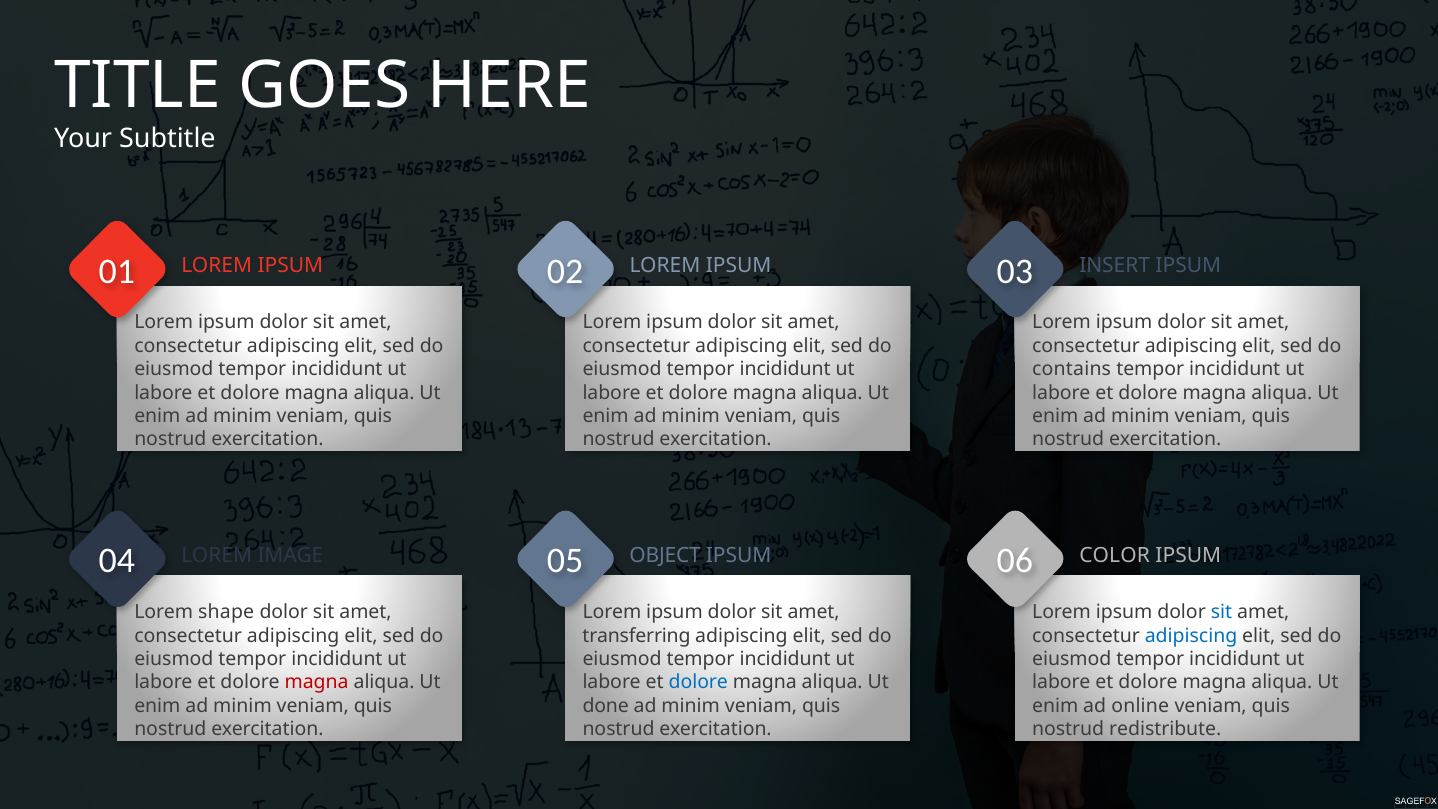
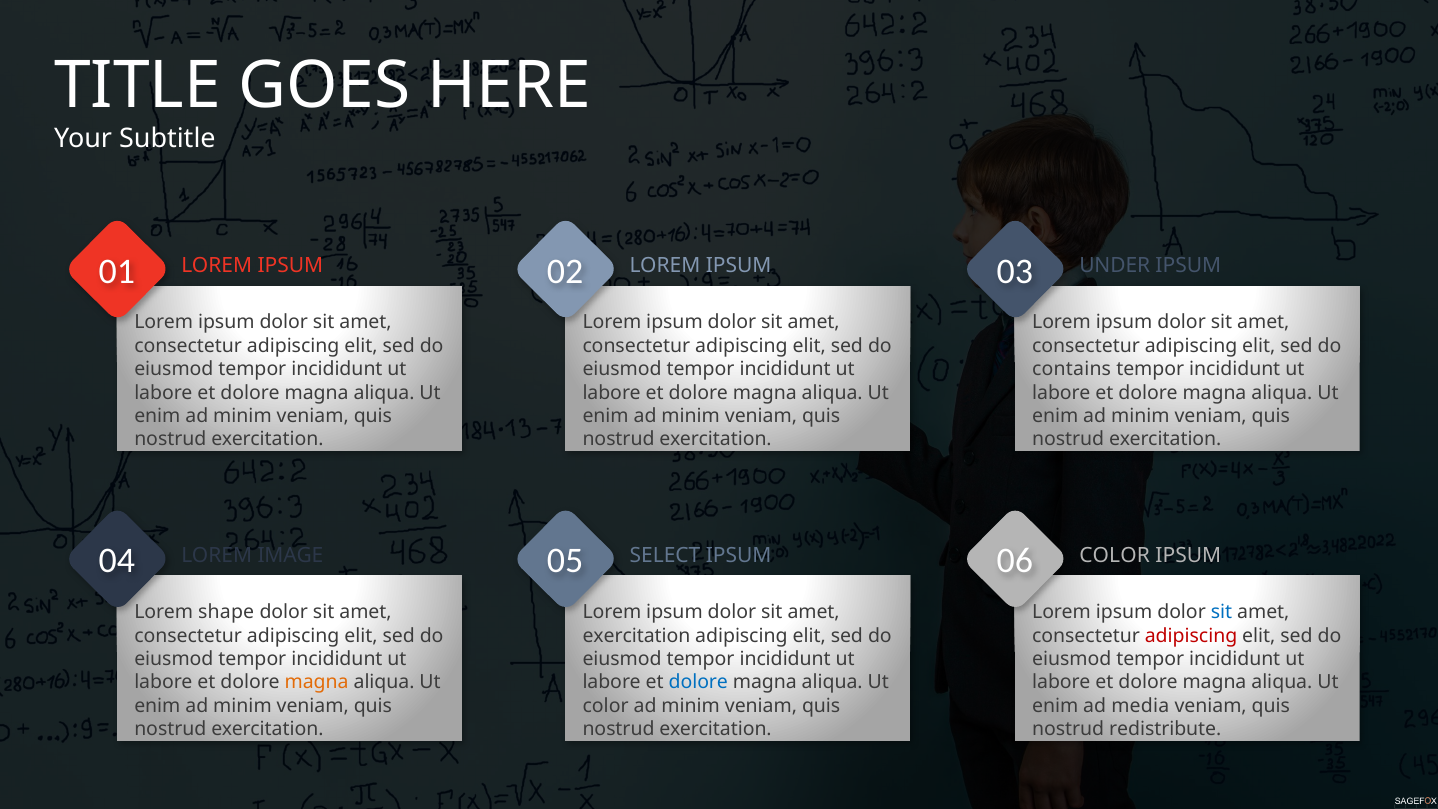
INSERT: INSERT -> UNDER (1115, 265)
OBJECT: OBJECT -> SELECT (665, 555)
transferring: transferring -> exercitation (636, 636)
adipiscing colour: blue -> red (1191, 636)
magna colour: red -> orange (317, 682)
done: done -> color (606, 706)
online: online -> media (1140, 706)
